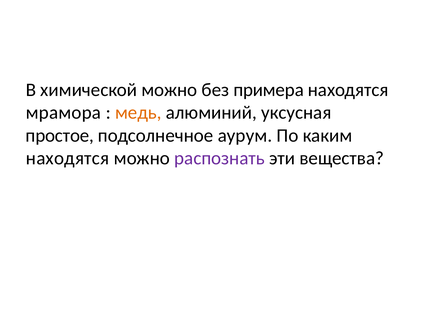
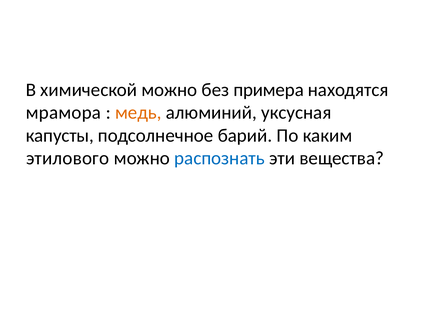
простое: простое -> капусты (60, 135)
аурум: аурум -> барий (245, 135)
находятся: находятся -> этилового (68, 158)
распознать colour: purple -> blue (220, 158)
